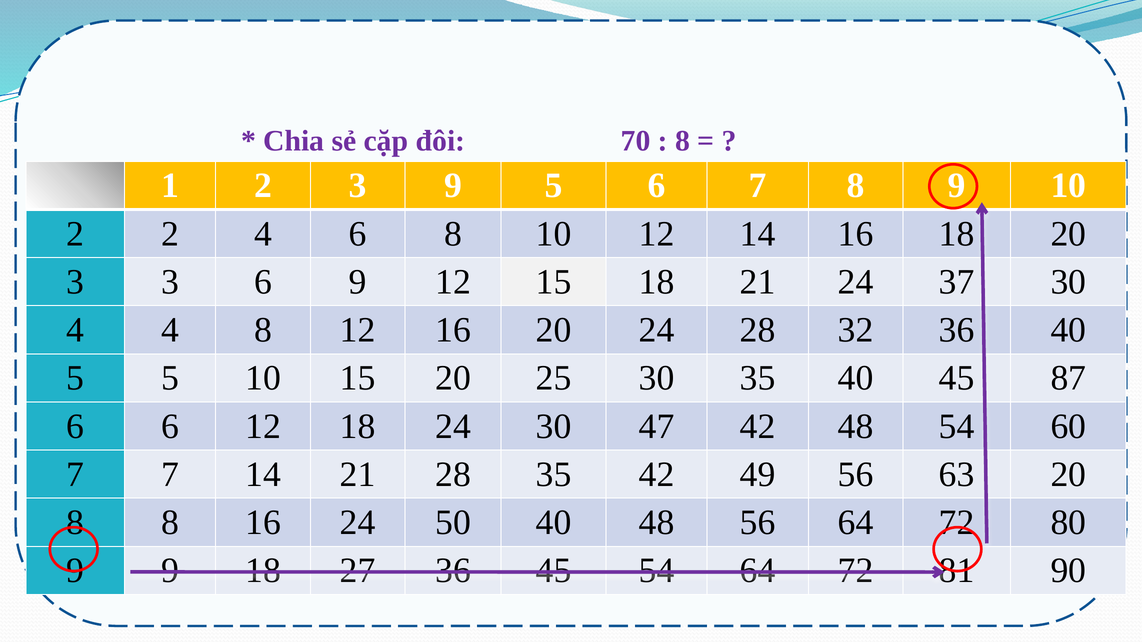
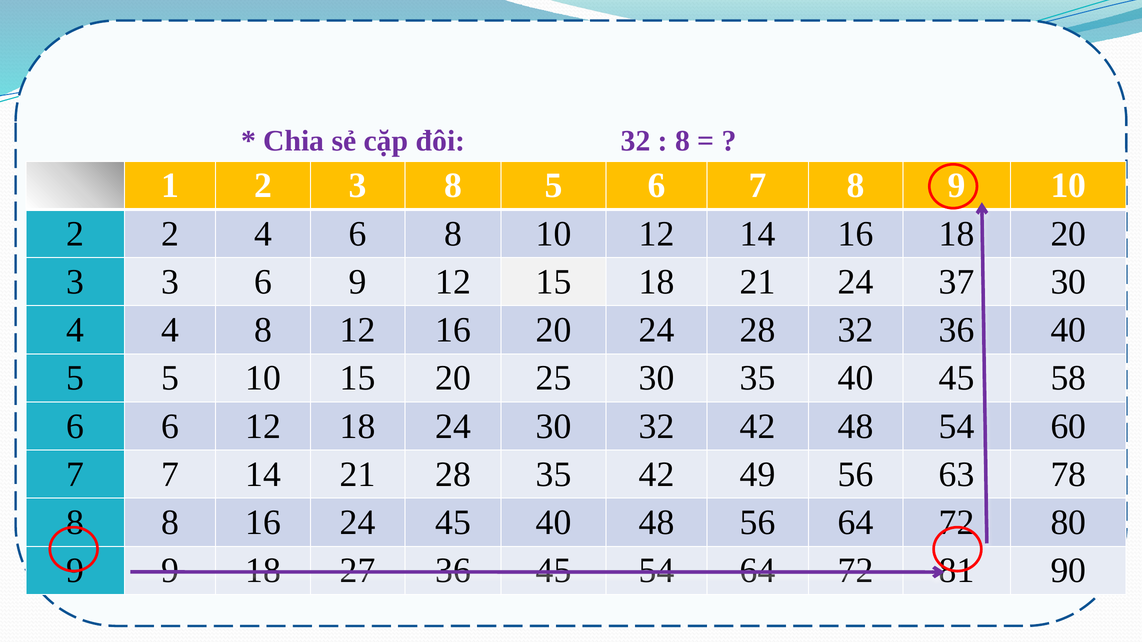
đôi 70: 70 -> 32 (636, 141)
3 9: 9 -> 8 (453, 186)
87: 87 -> 58 (1068, 378)
30 47: 47 -> 32 (657, 426)
20: 20 -> 78 (1068, 475)
24 50: 50 -> 45 (453, 523)
